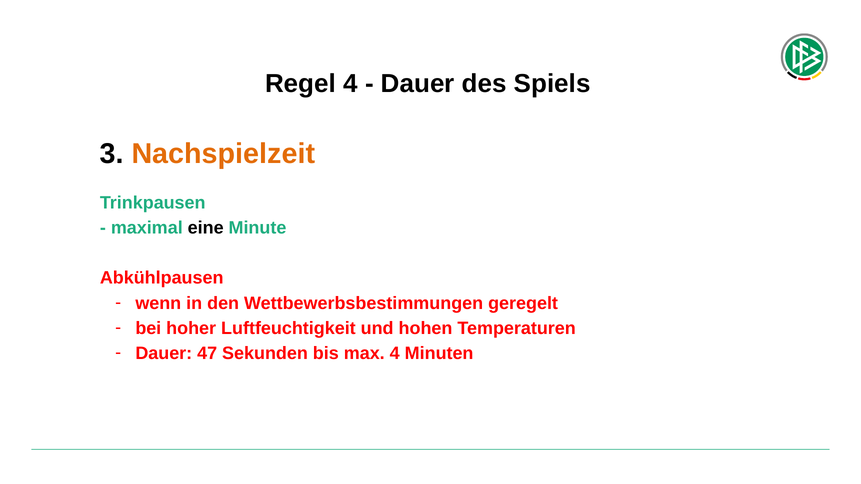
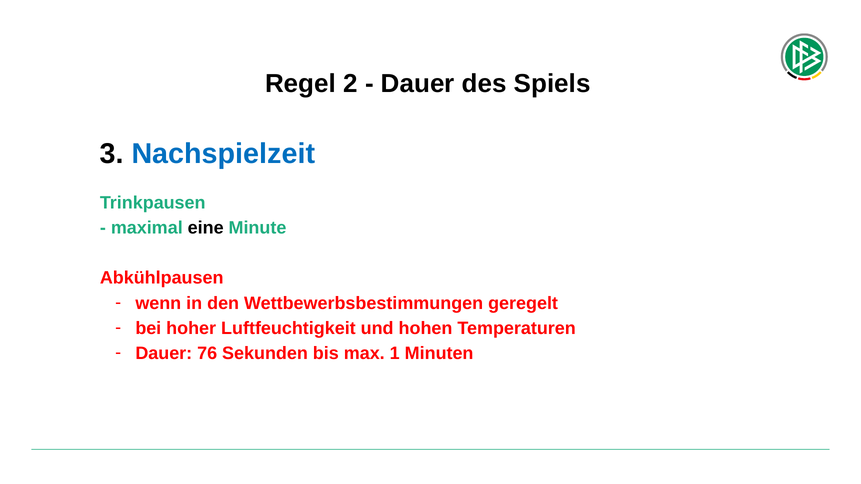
Regel 4: 4 -> 2 (351, 84)
Nachspielzeit colour: orange -> blue (223, 154)
47: 47 -> 76 (207, 354)
max 4: 4 -> 1 (395, 354)
